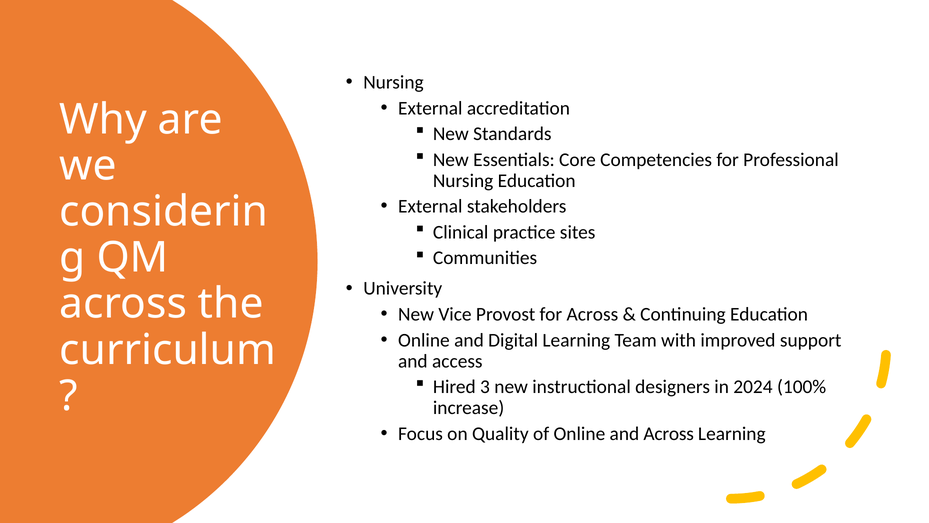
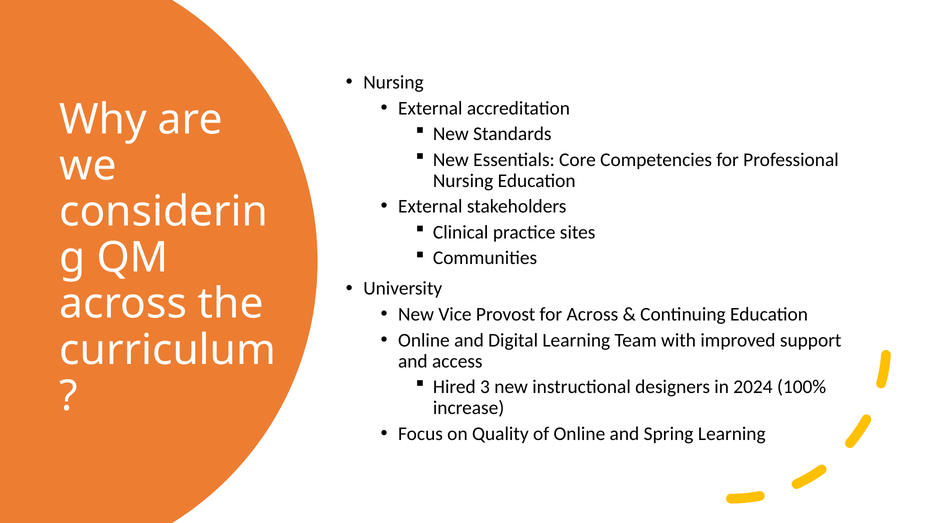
and Across: Across -> Spring (669, 433)
